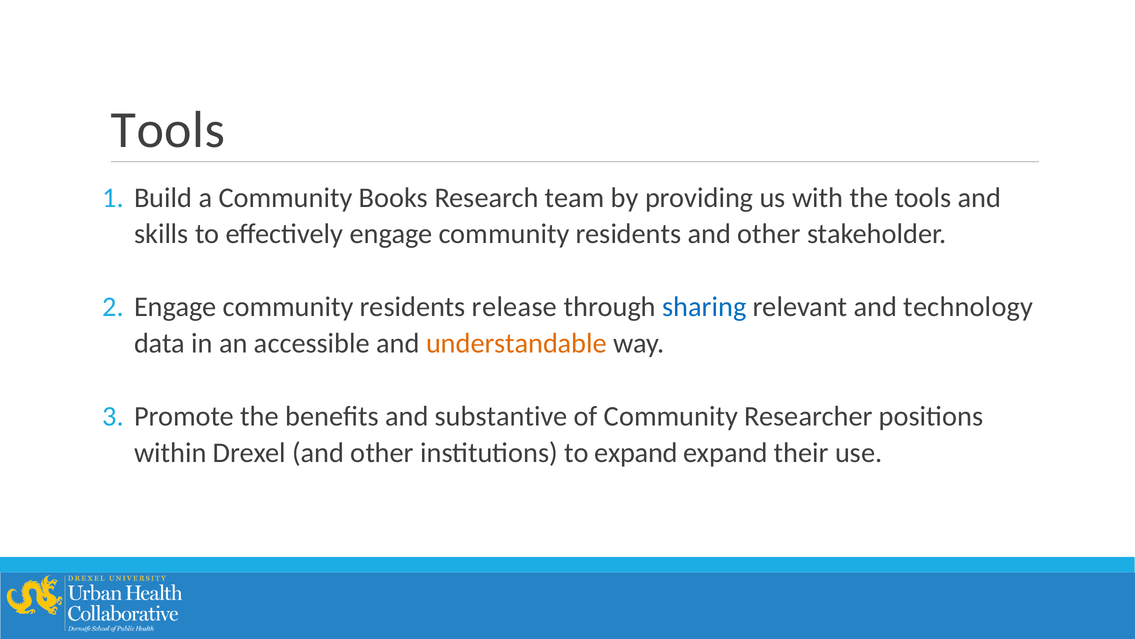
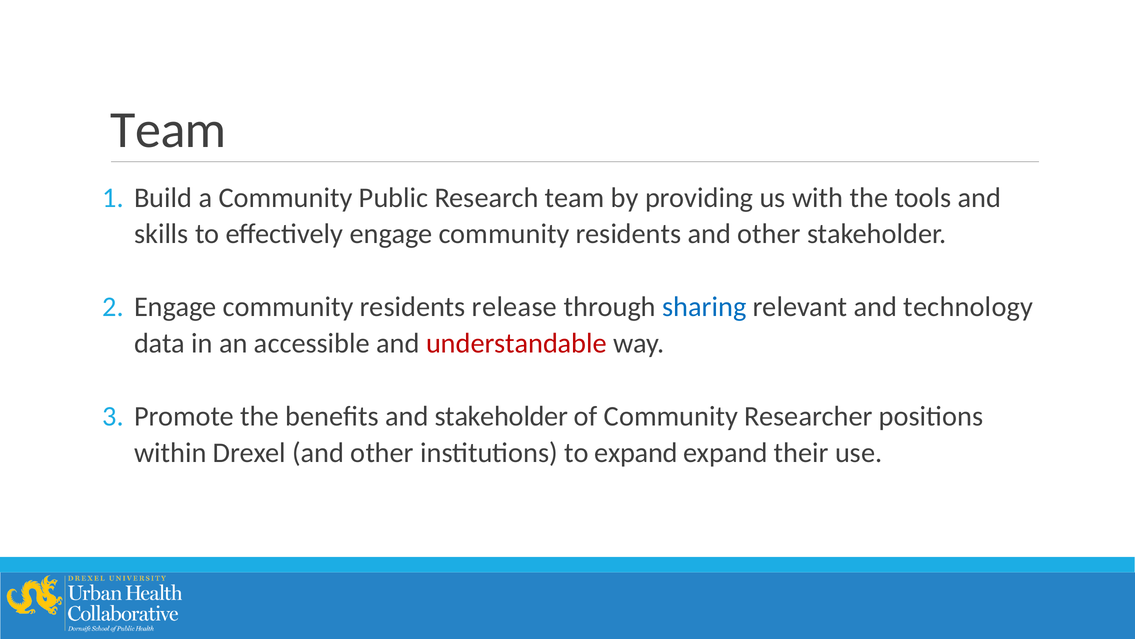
Tools: Tools -> Team (168, 130)
Books: Books -> Public (394, 197)
understandable colour: orange -> red (516, 343)
and substantive: substantive -> stakeholder (501, 416)
